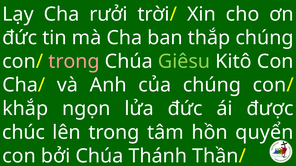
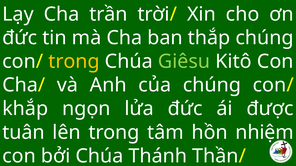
rưởi: rưởi -> trần (108, 14)
trong colour: pink -> yellow (74, 62)
chúc: chúc -> tuân (23, 133)
quyển: quyển -> nhiệm (265, 133)
